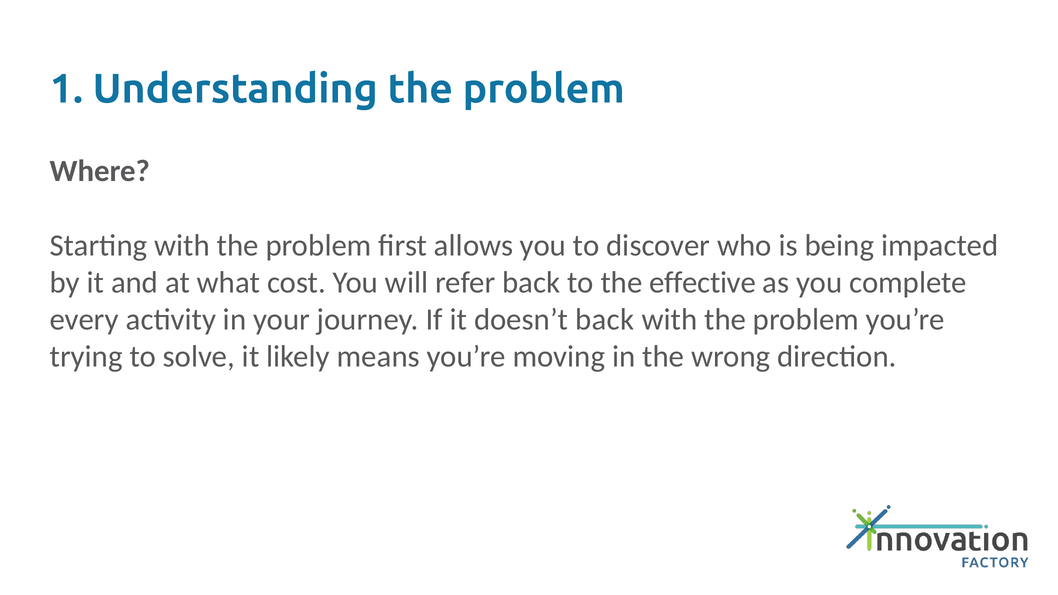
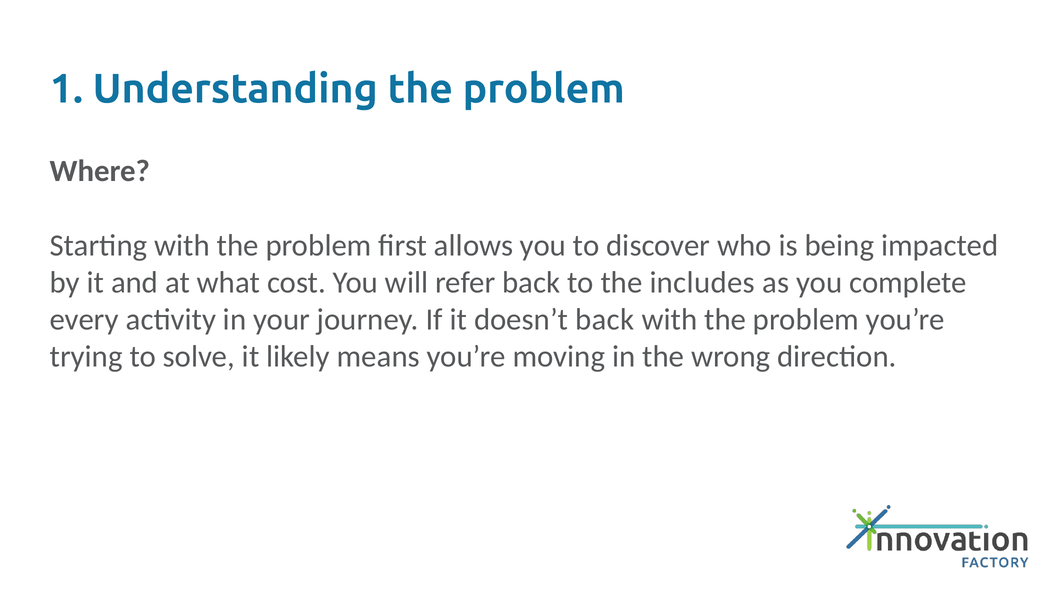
effective: effective -> includes (702, 282)
